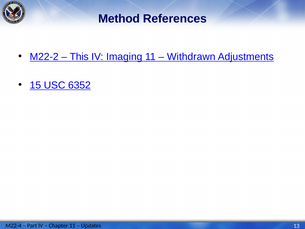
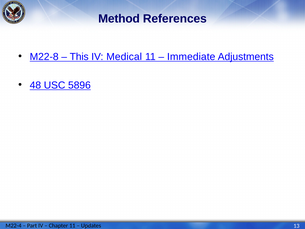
M22-2: M22-2 -> M22-8 (44, 57)
Imaging: Imaging -> Medical (124, 57)
Withdrawn: Withdrawn -> Immediate (191, 57)
15: 15 -> 48 (35, 85)
6352: 6352 -> 5896 (79, 85)
